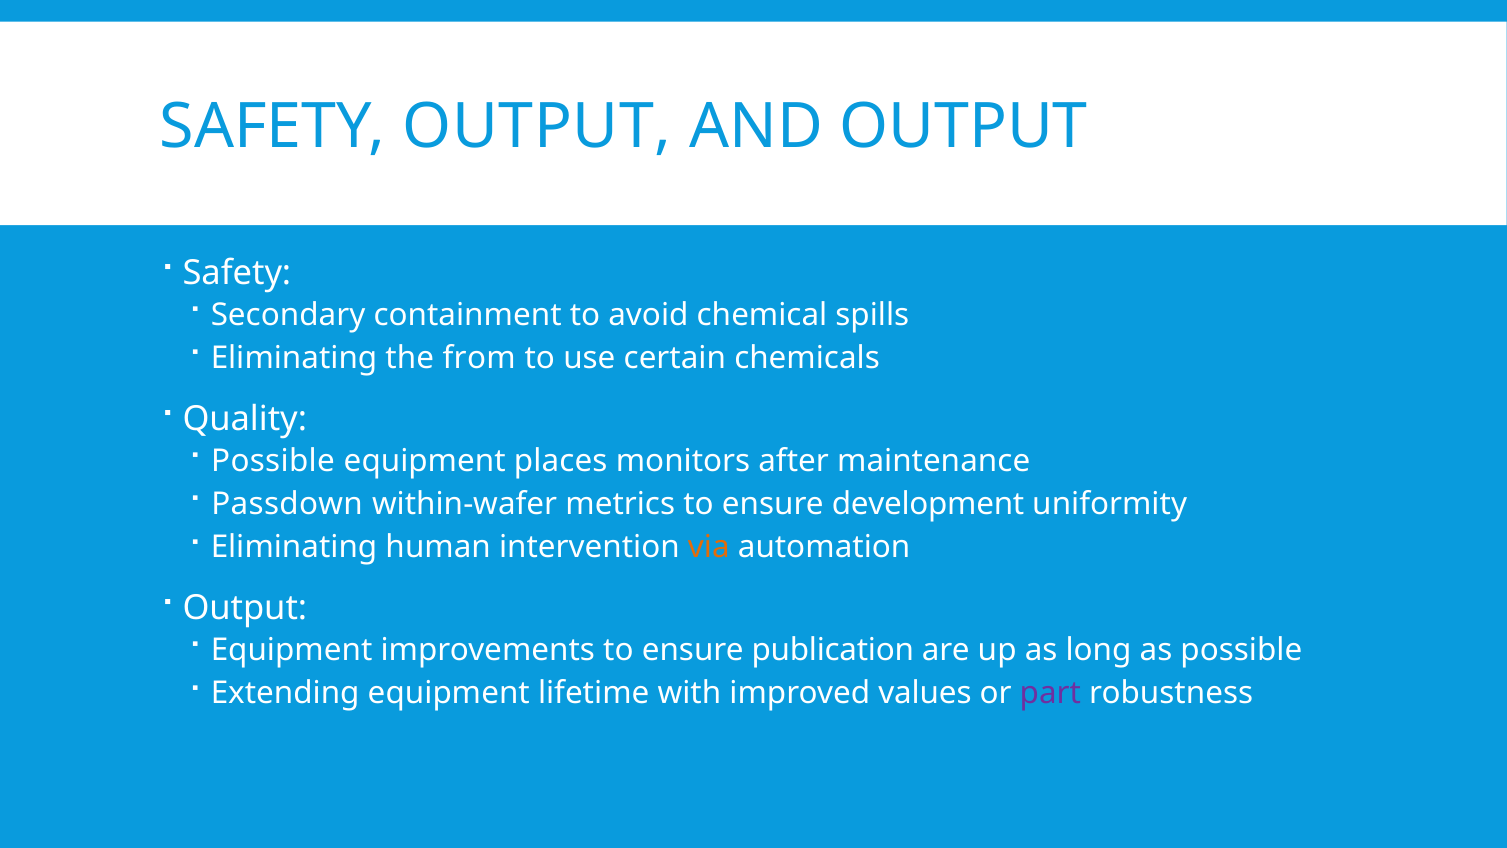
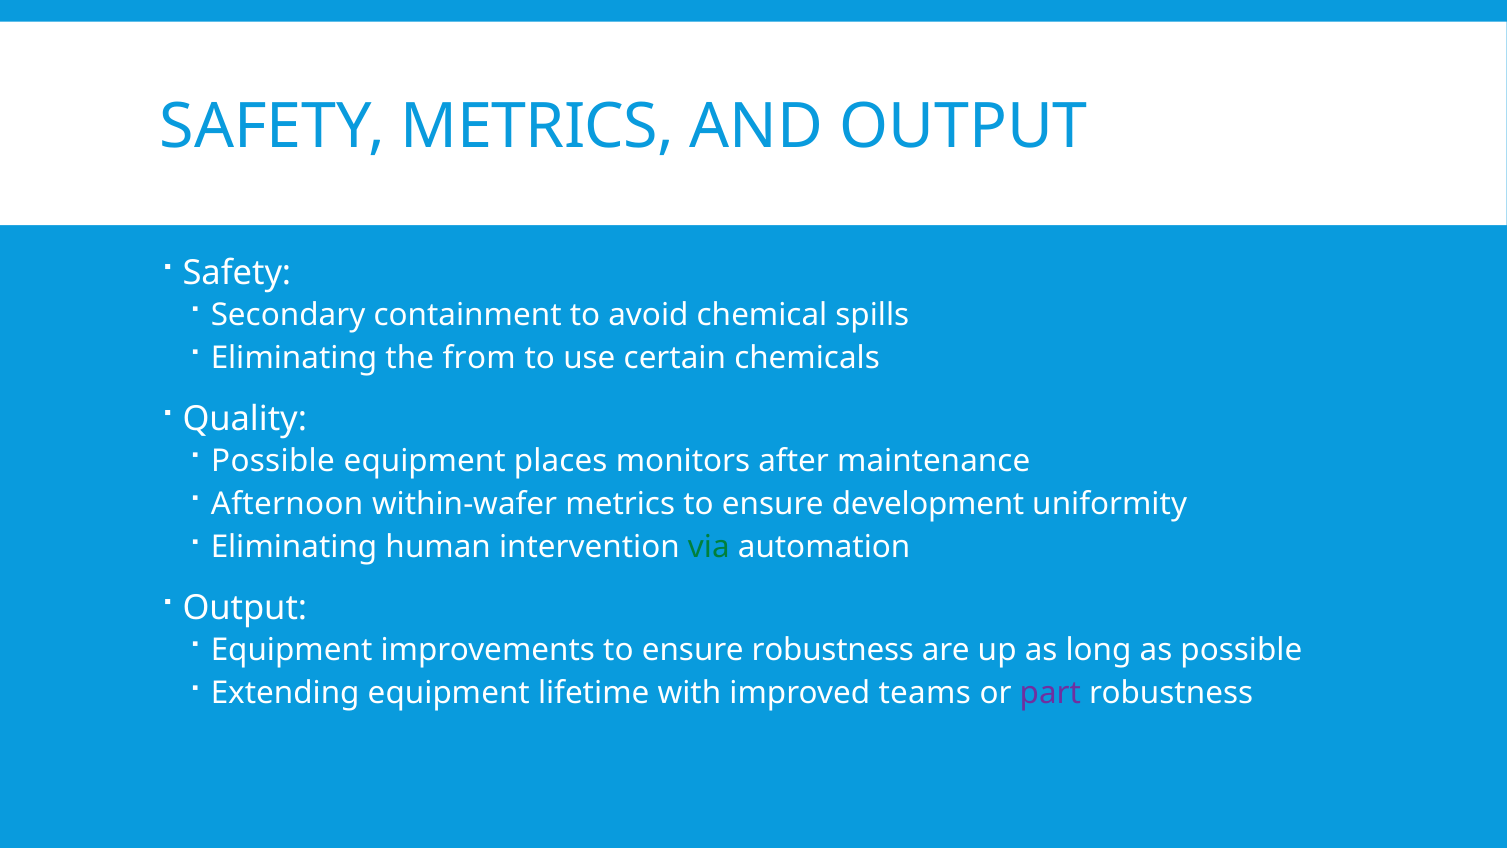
SAFETY OUTPUT: OUTPUT -> METRICS (538, 127)
Passdown: Passdown -> Afternoon (287, 504)
via colour: orange -> green (709, 547)
ensure publication: publication -> robustness (833, 650)
values: values -> teams (925, 693)
